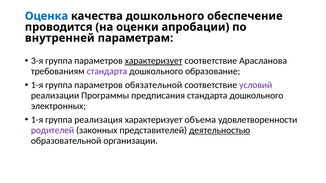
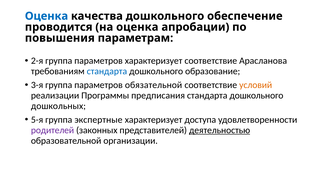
на оценки: оценки -> оценка (137, 27)
внутренней: внутренней -> повышения (60, 38)
3-я: 3-я -> 2-я (37, 61)
характеризует underline: present -> none (154, 61)
стандарта colour: purple -> blue (107, 71)
1-я: 1-я -> 3-я (37, 85)
условий colour: purple -> orange (256, 85)
электронных: электронных -> дошкольных (58, 106)
1-я: 1-я -> 5-я (37, 120)
реализация: реализация -> экспертные (98, 120)
объема: объема -> доступа (200, 120)
